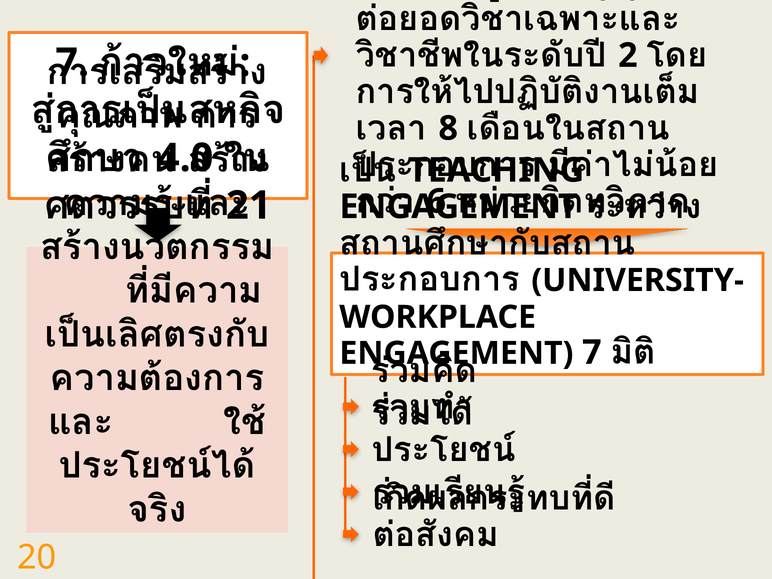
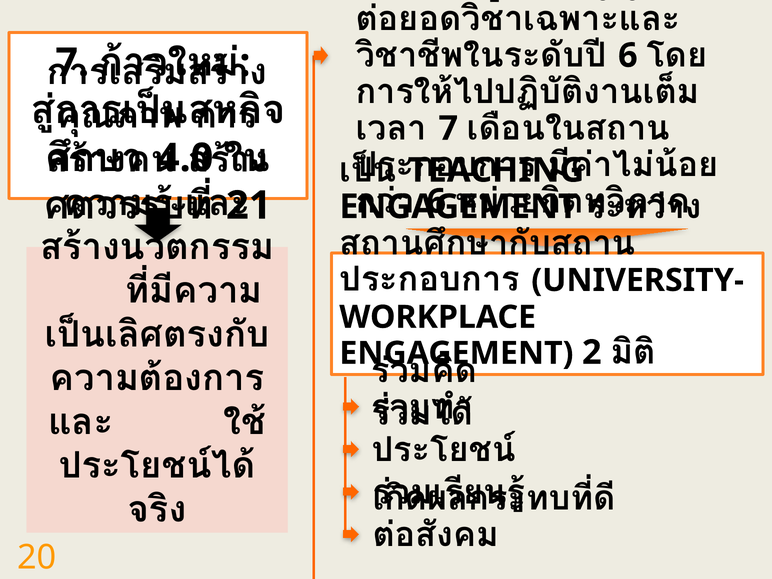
2: 2 -> 6 (628, 56)
8: 8 -> 7 (448, 128)
7: 7 -> 2 (592, 353)
